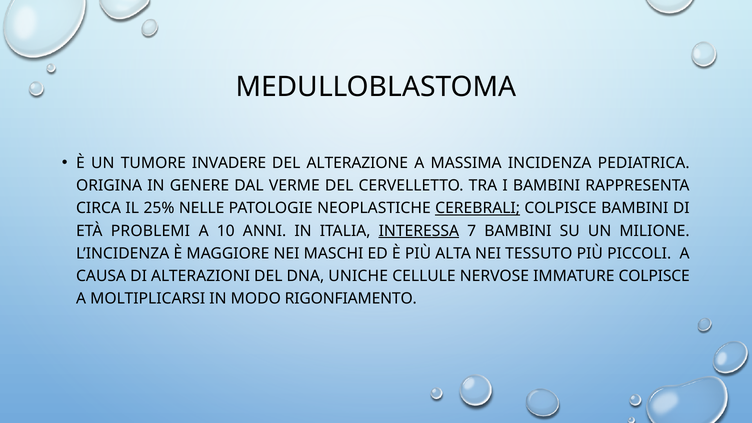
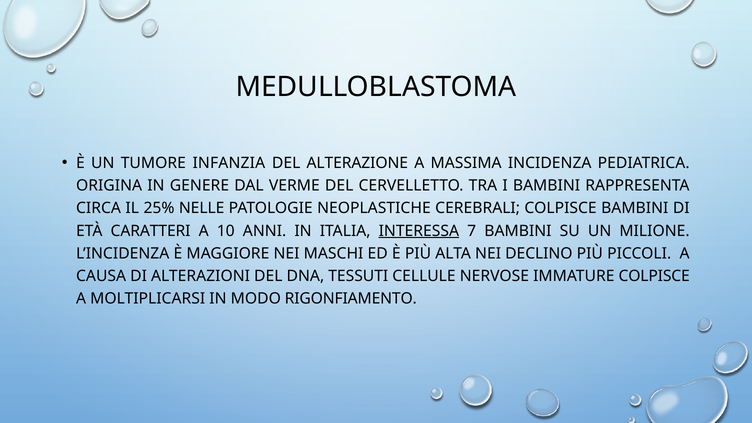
INVADERE: INVADERE -> INFANZIA (229, 163)
CEREBRALI underline: present -> none (478, 208)
PROBLEMI: PROBLEMI -> CARATTERI (151, 231)
TESSUTO: TESSUTO -> DECLINO (539, 253)
UNICHE: UNICHE -> TESSUTI (358, 276)
